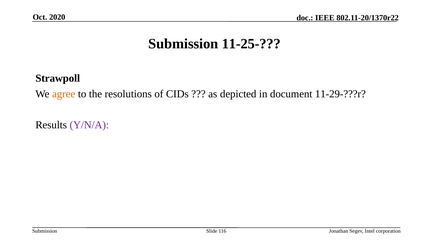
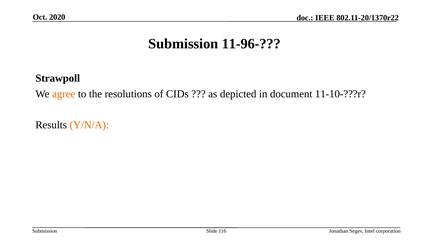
11-25-: 11-25- -> 11-96- (251, 44)
11-29-???r: 11-29-???r -> 11-10-???r (340, 94)
Y/N/A colour: purple -> orange (89, 125)
